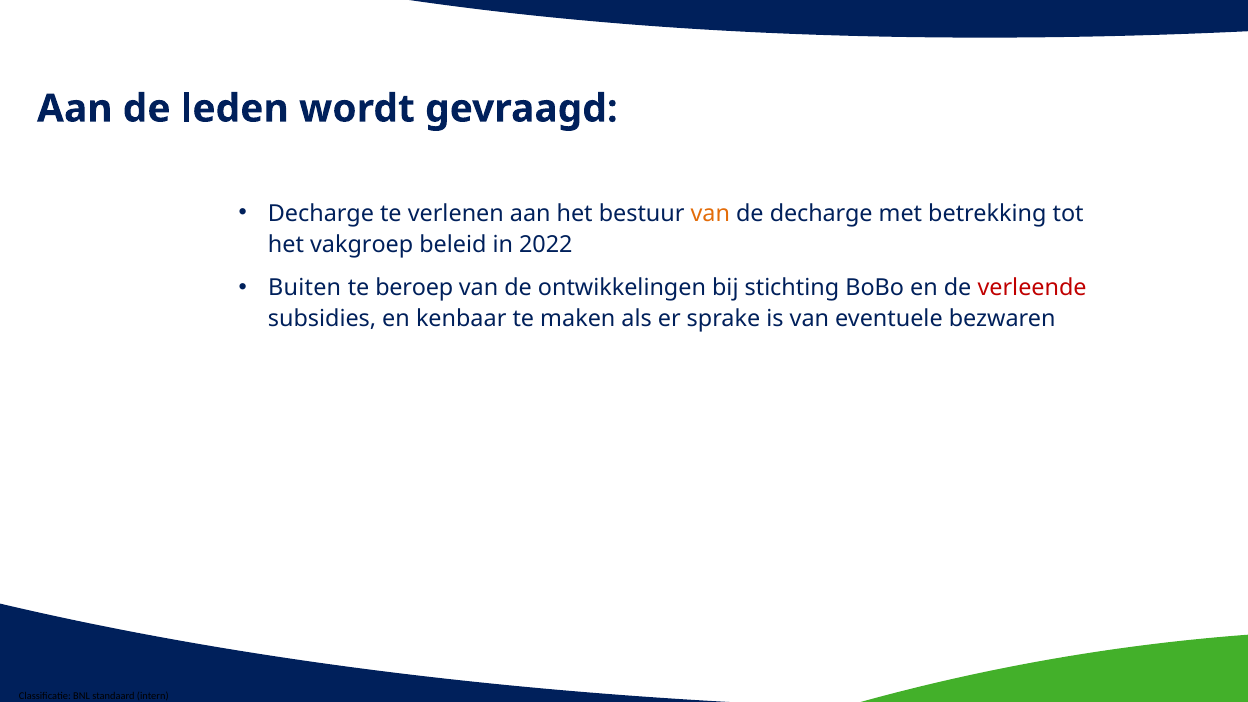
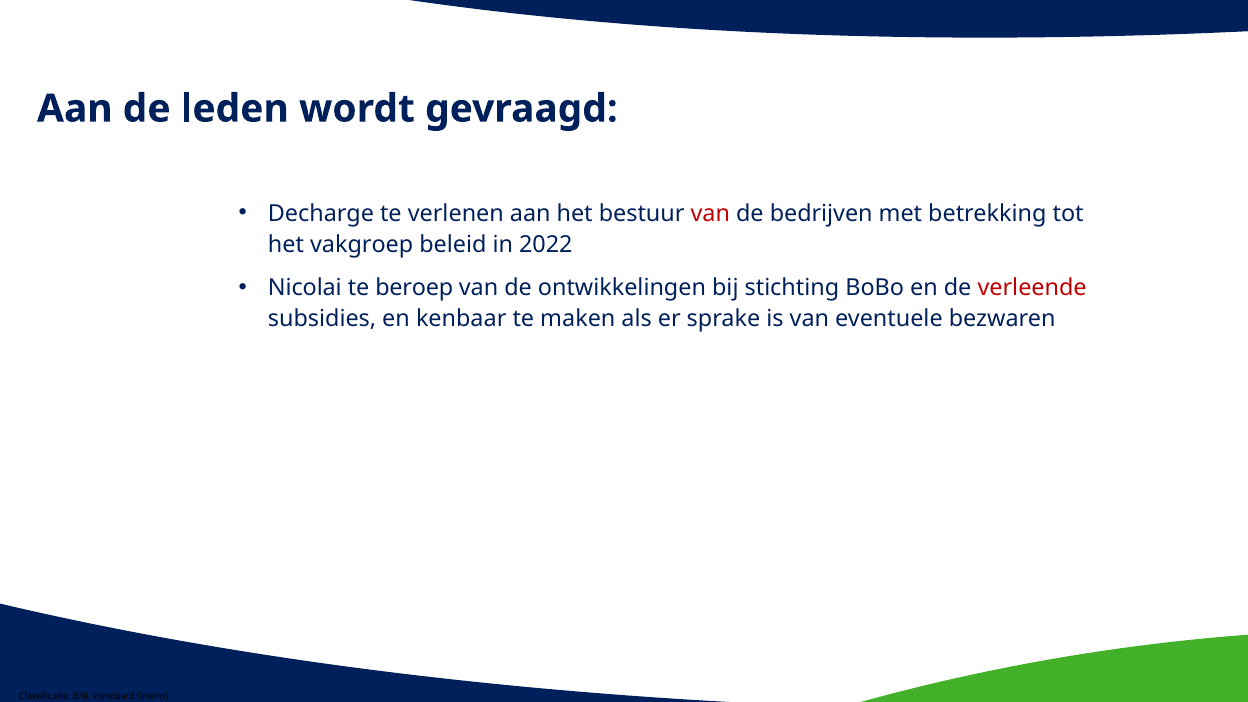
van colour: orange -> red (710, 213)
de decharge: decharge -> bedrijven (821, 213)
Buiten: Buiten -> Nicolai (305, 288)
